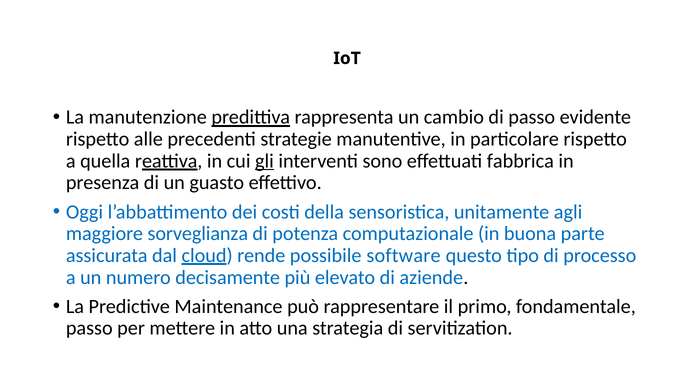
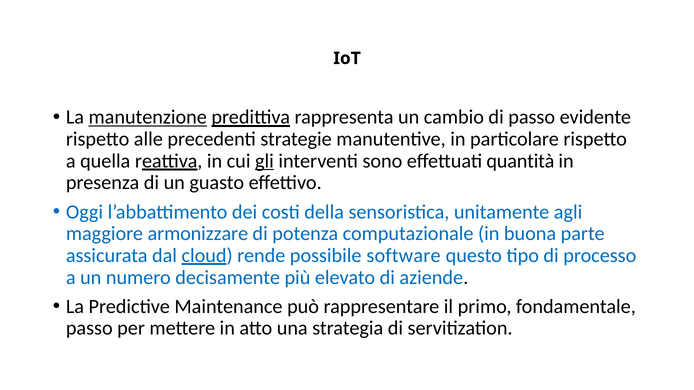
manutenzione underline: none -> present (148, 117)
fabbrica: fabbrica -> quantità (520, 161)
sorveglianza: sorveglianza -> armonizzare (198, 234)
